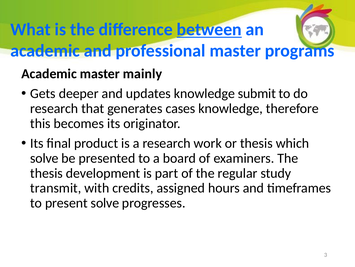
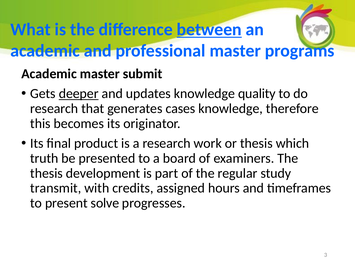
mainly: mainly -> submit (143, 74)
deeper underline: none -> present (79, 93)
submit: submit -> quality (257, 93)
solve: solve -> truth (44, 158)
